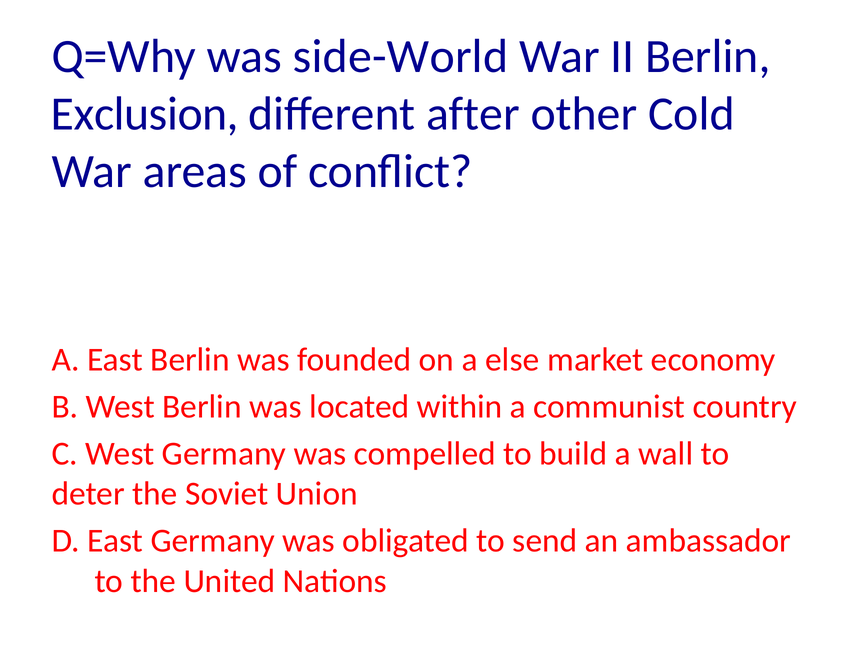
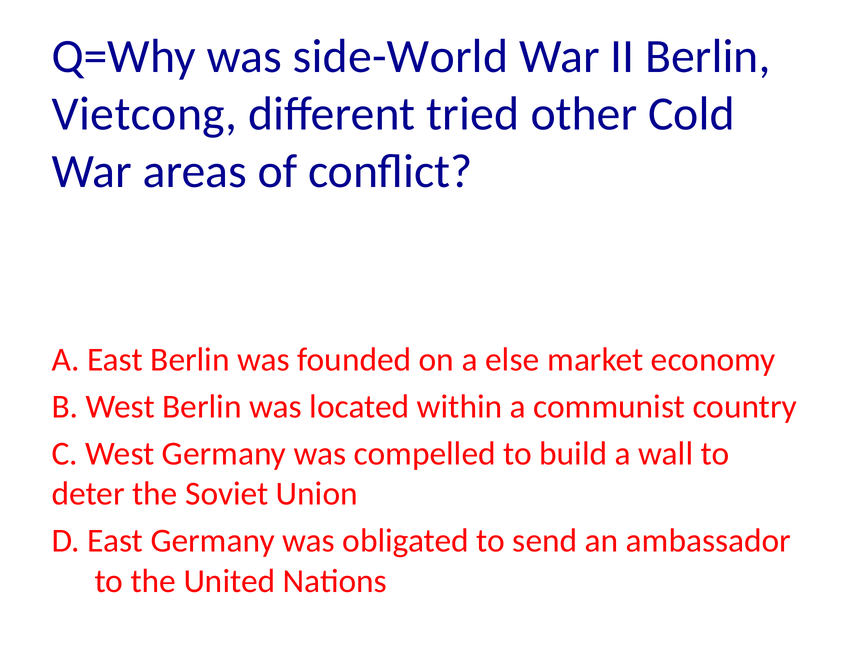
Exclusion: Exclusion -> Vietcong (144, 114)
after: after -> tried (473, 114)
